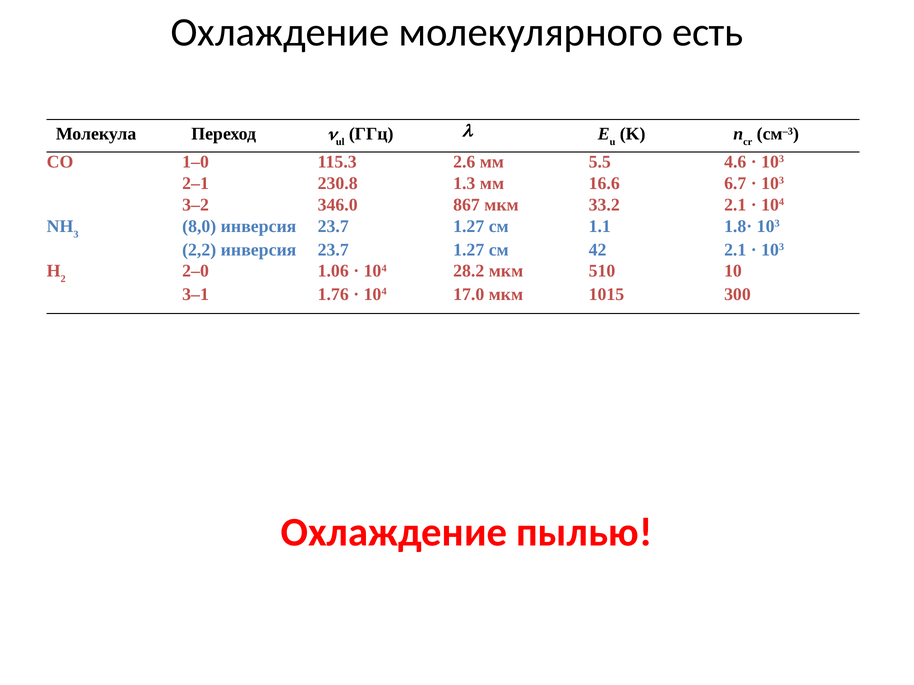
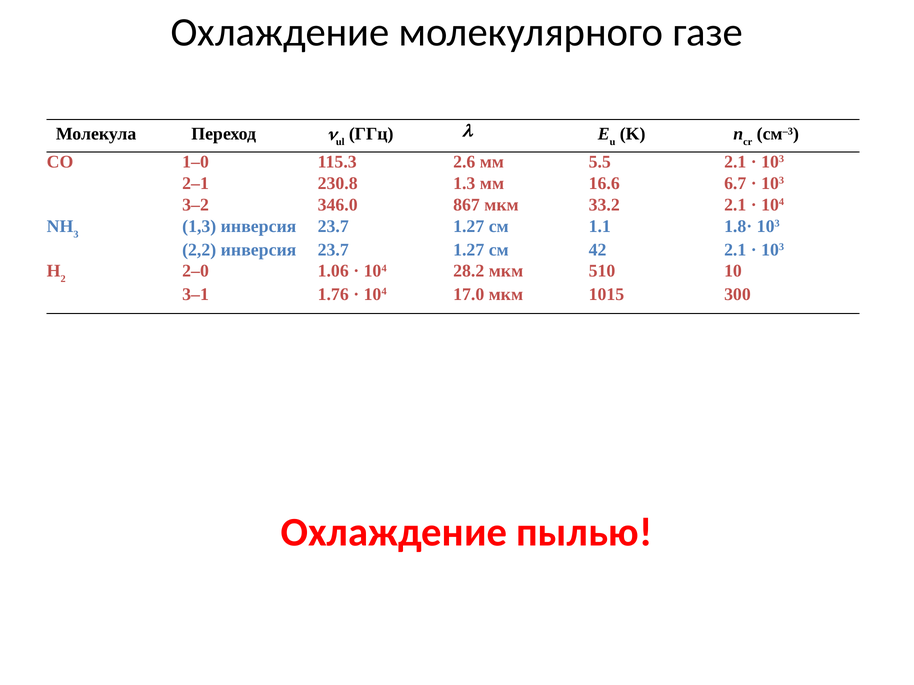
есть: есть -> газе (708, 32)
5.5 4.6: 4.6 -> 2.1 (735, 162)
8,0: 8,0 -> 1,3 (199, 227)
